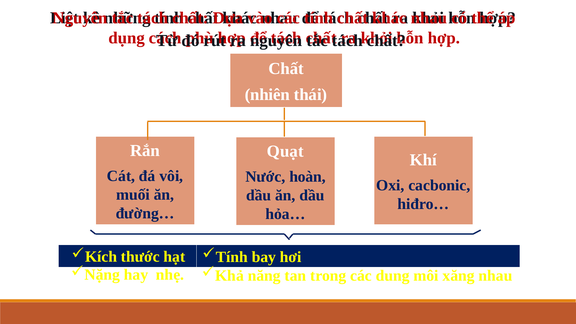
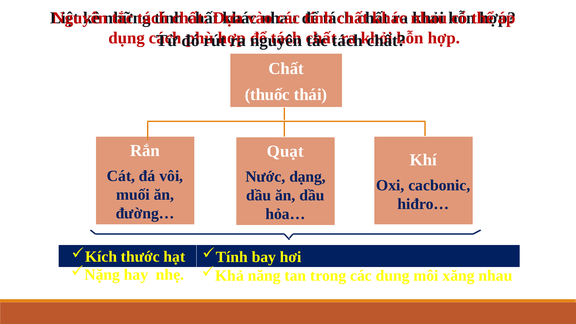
nhiên: nhiên -> thuốc (267, 95)
hoàn: hoàn -> dạng (307, 177)
